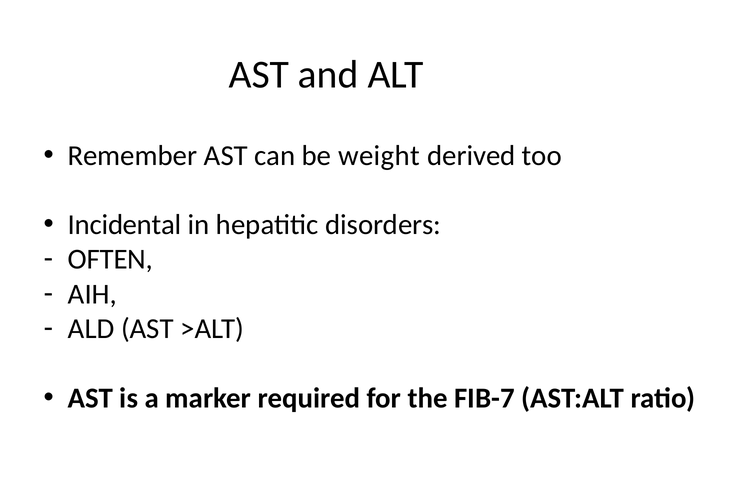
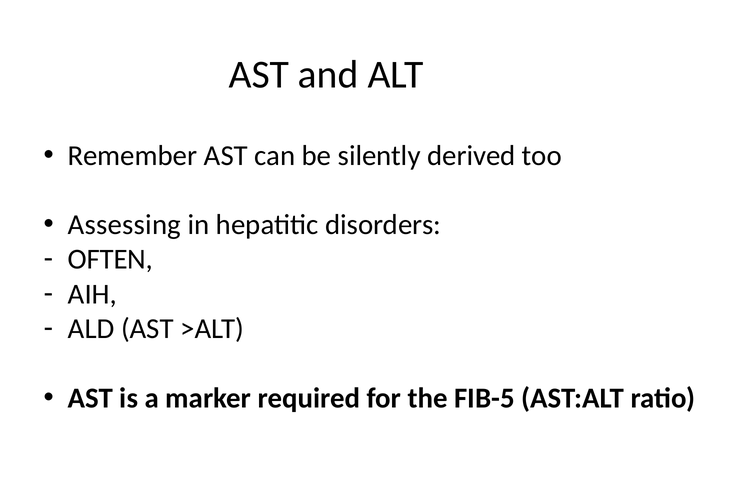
weight: weight -> silently (379, 155)
Incidental: Incidental -> Assessing (124, 225)
FIB-7: FIB-7 -> FIB-5 (484, 398)
